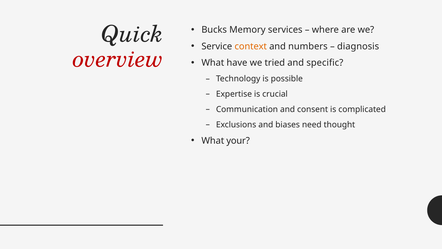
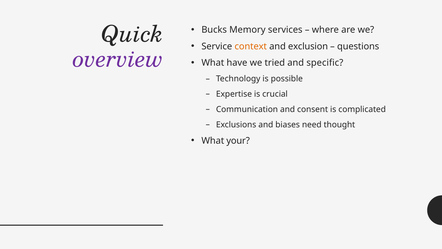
numbers: numbers -> exclusion (308, 46)
diagnosis: diagnosis -> questions (358, 46)
overview colour: red -> purple (118, 59)
